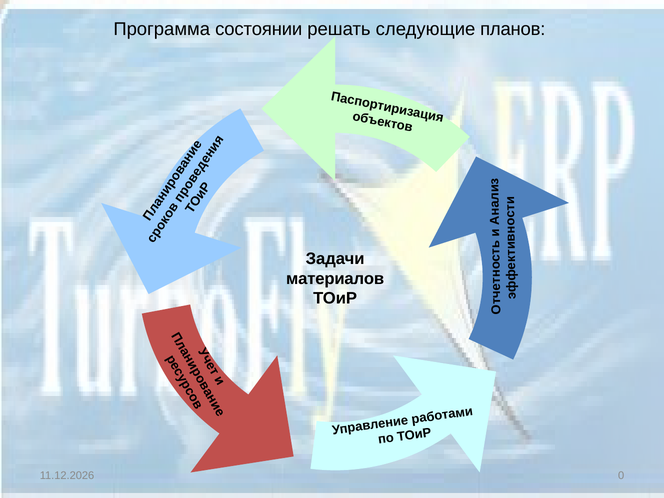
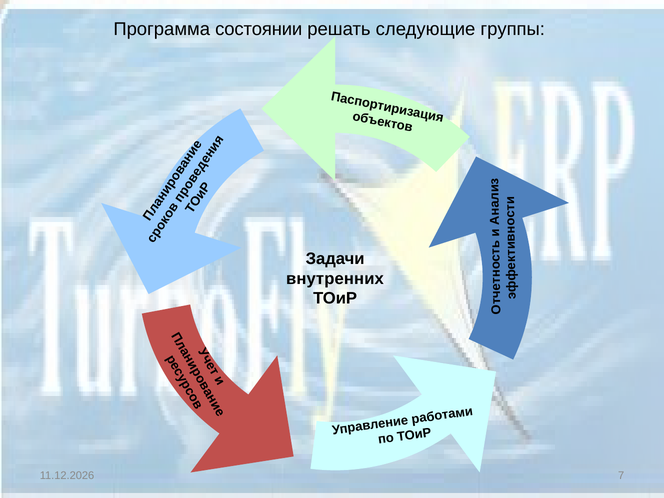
планов: планов -> группы (513, 29)
материалов: материалов -> внутренних (335, 279)
0: 0 -> 7 (621, 476)
